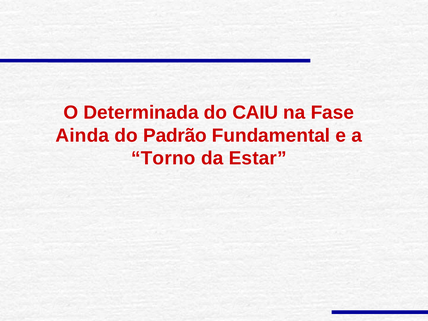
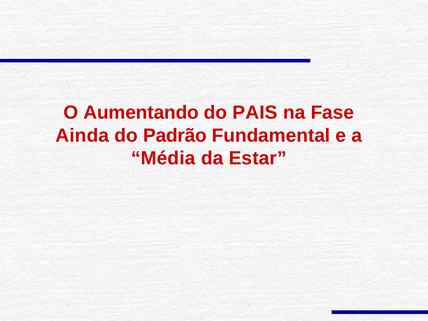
Determinada: Determinada -> Aumentando (141, 113)
CAIU: CAIU -> PAIS (255, 113)
Torno: Torno -> Média (163, 158)
